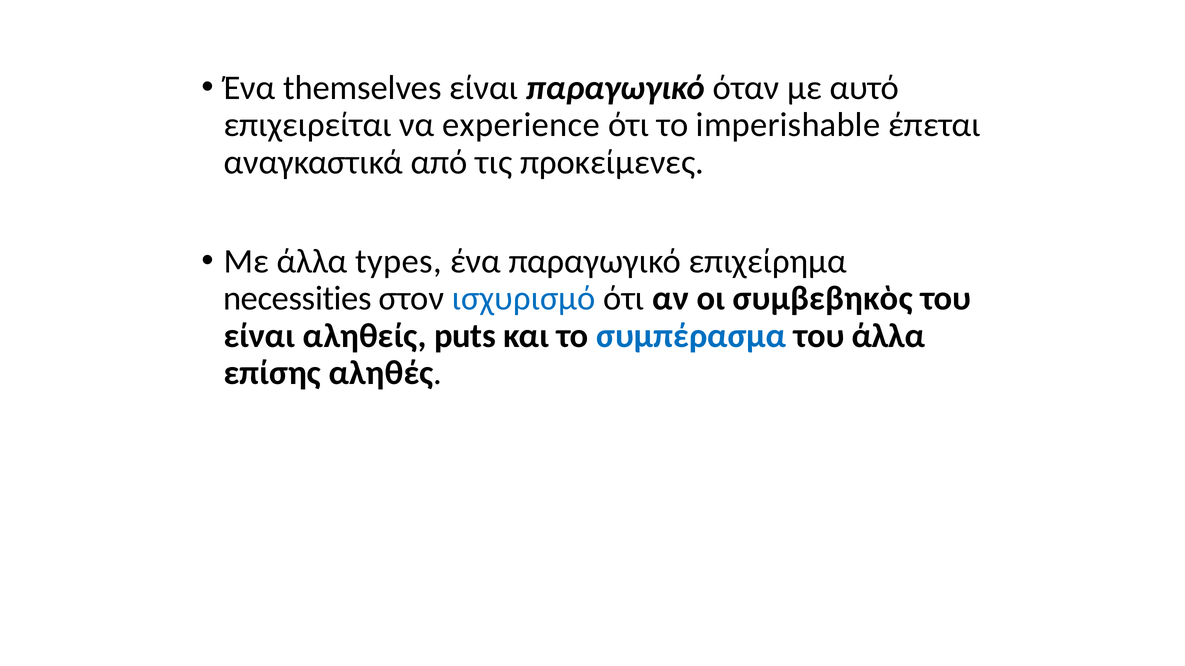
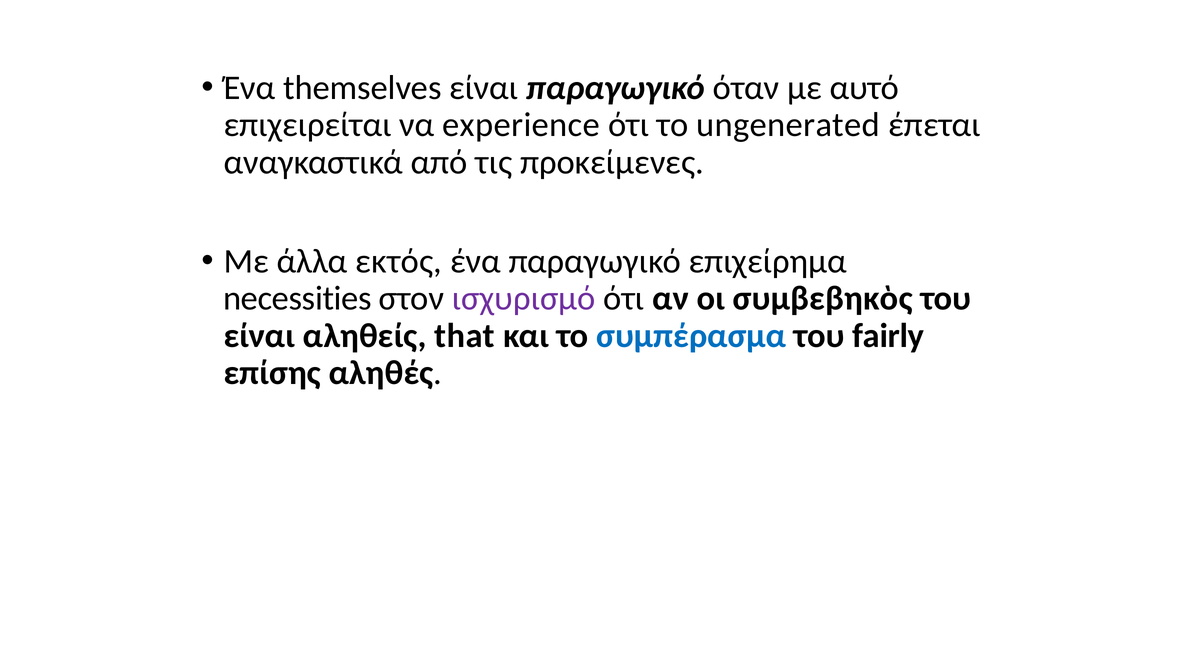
imperishable: imperishable -> ungenerated (788, 125)
types: types -> εκτός (399, 261)
ισχυρισμό colour: blue -> purple (524, 299)
puts: puts -> that (465, 336)
του άλλα: άλλα -> fairly (888, 336)
